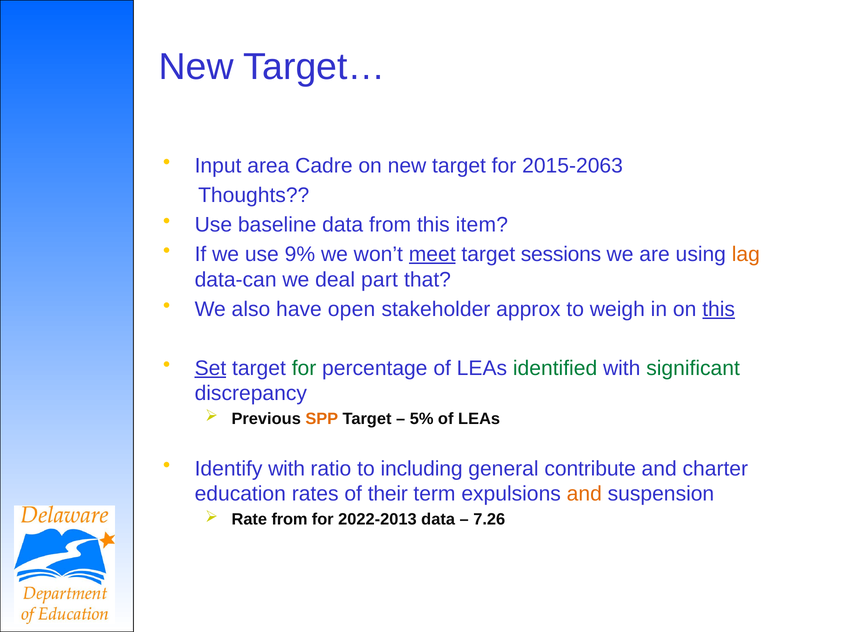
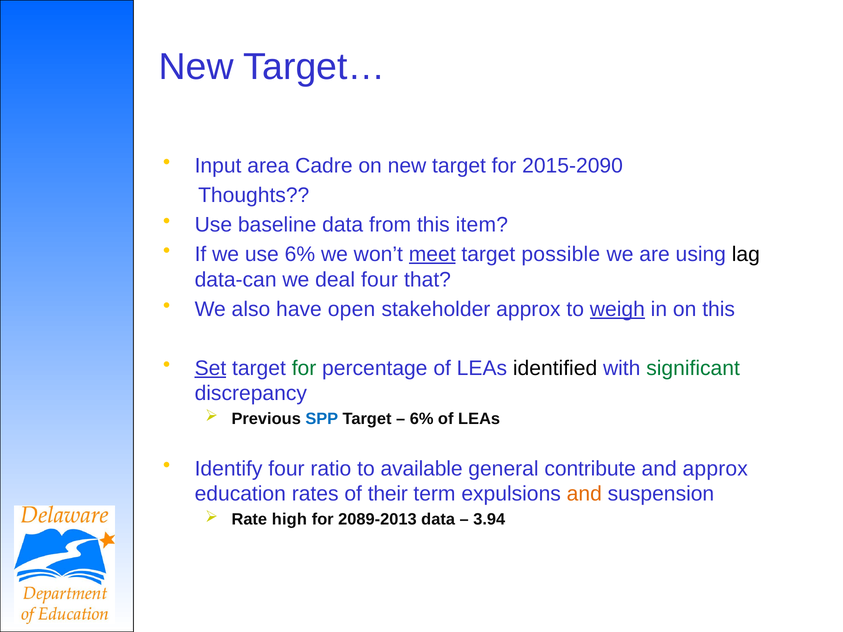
2015-2063: 2015-2063 -> 2015-2090 (573, 166)
use 9%: 9% -> 6% (300, 254)
sessions: sessions -> possible (561, 254)
lag colour: orange -> black (746, 254)
deal part: part -> four (379, 280)
weigh underline: none -> present (617, 309)
this underline: present -> none (719, 309)
identified colour: green -> black (555, 368)
SPP colour: orange -> blue (322, 419)
5%: 5% -> 6% (422, 419)
Identify with: with -> four (286, 469)
including: including -> available (422, 469)
and charter: charter -> approx (715, 469)
Rate from: from -> high (289, 520)
2022-2013: 2022-2013 -> 2089-2013 (377, 520)
7.26: 7.26 -> 3.94 (489, 520)
